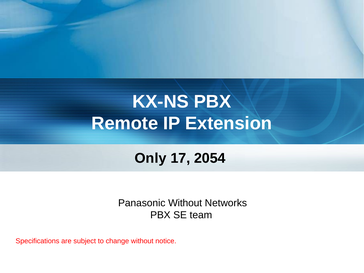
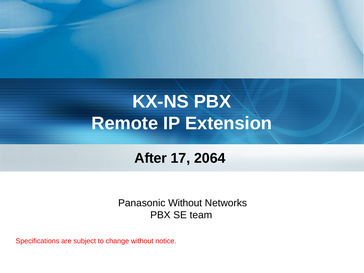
Only: Only -> After (151, 158)
2054: 2054 -> 2064 (210, 158)
